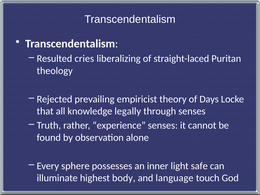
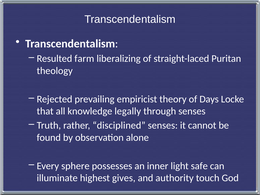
cries: cries -> farm (84, 59)
experience: experience -> disciplined (119, 125)
body: body -> gives (124, 178)
language: language -> authority (175, 178)
